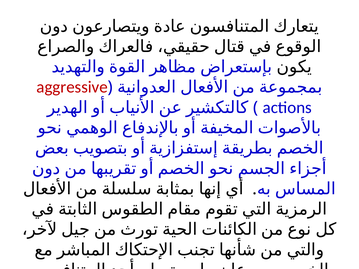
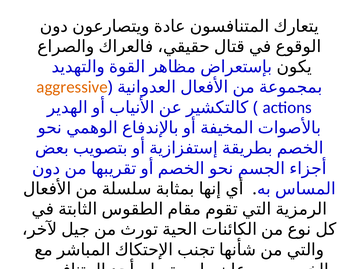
aggressive colour: red -> orange (72, 87)
